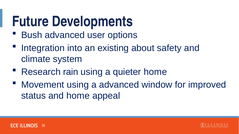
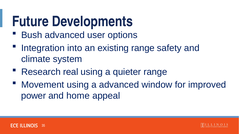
existing about: about -> range (143, 48)
rain: rain -> real (71, 72)
quieter home: home -> range (155, 72)
status: status -> power (34, 96)
